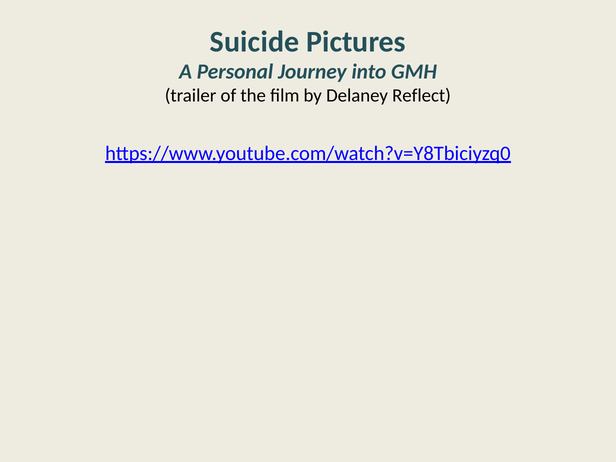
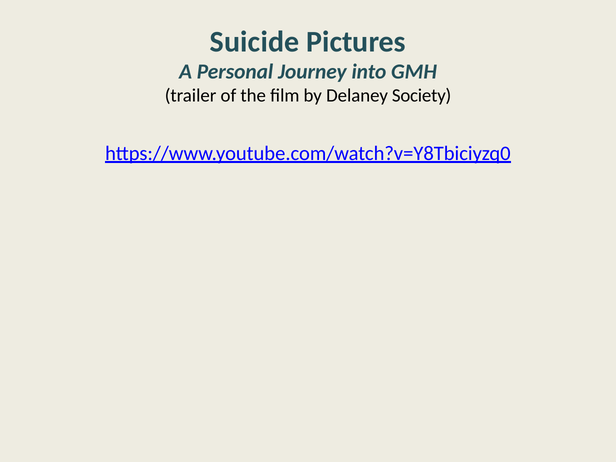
Reflect: Reflect -> Society (422, 96)
